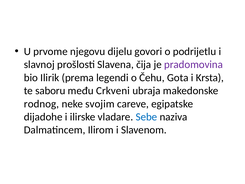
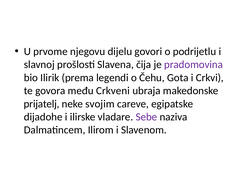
Krsta: Krsta -> Crkvi (210, 78)
saboru: saboru -> govora (50, 91)
rodnog: rodnog -> prijatelj (42, 104)
Sebe colour: blue -> purple (146, 117)
